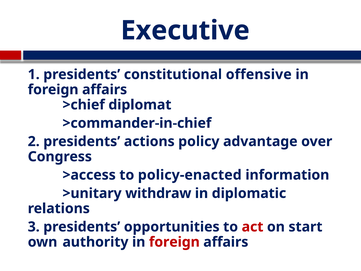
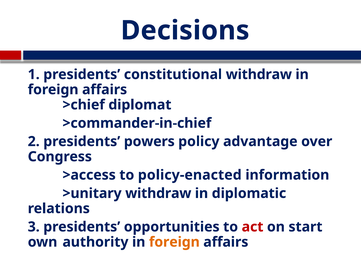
Executive: Executive -> Decisions (185, 30)
constitutional offensive: offensive -> withdraw (259, 74)
actions: actions -> powers (149, 141)
foreign colour: red -> orange (174, 242)
